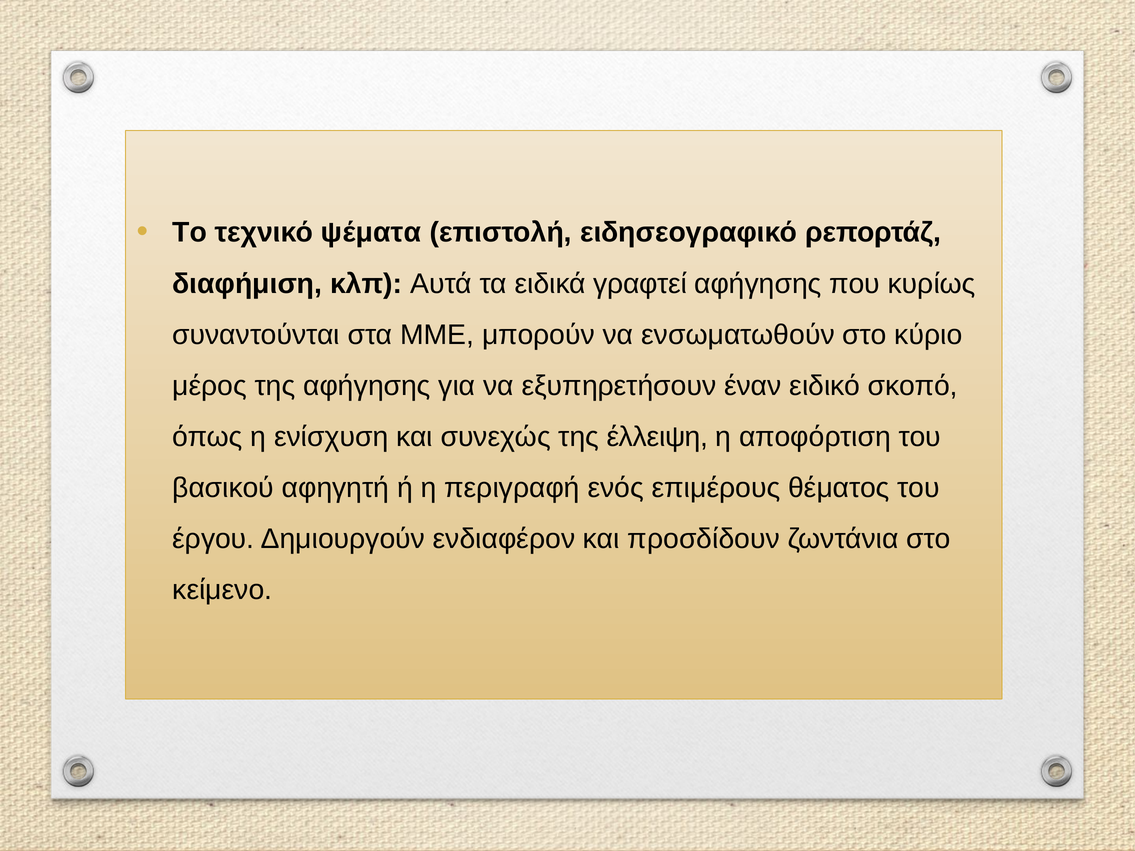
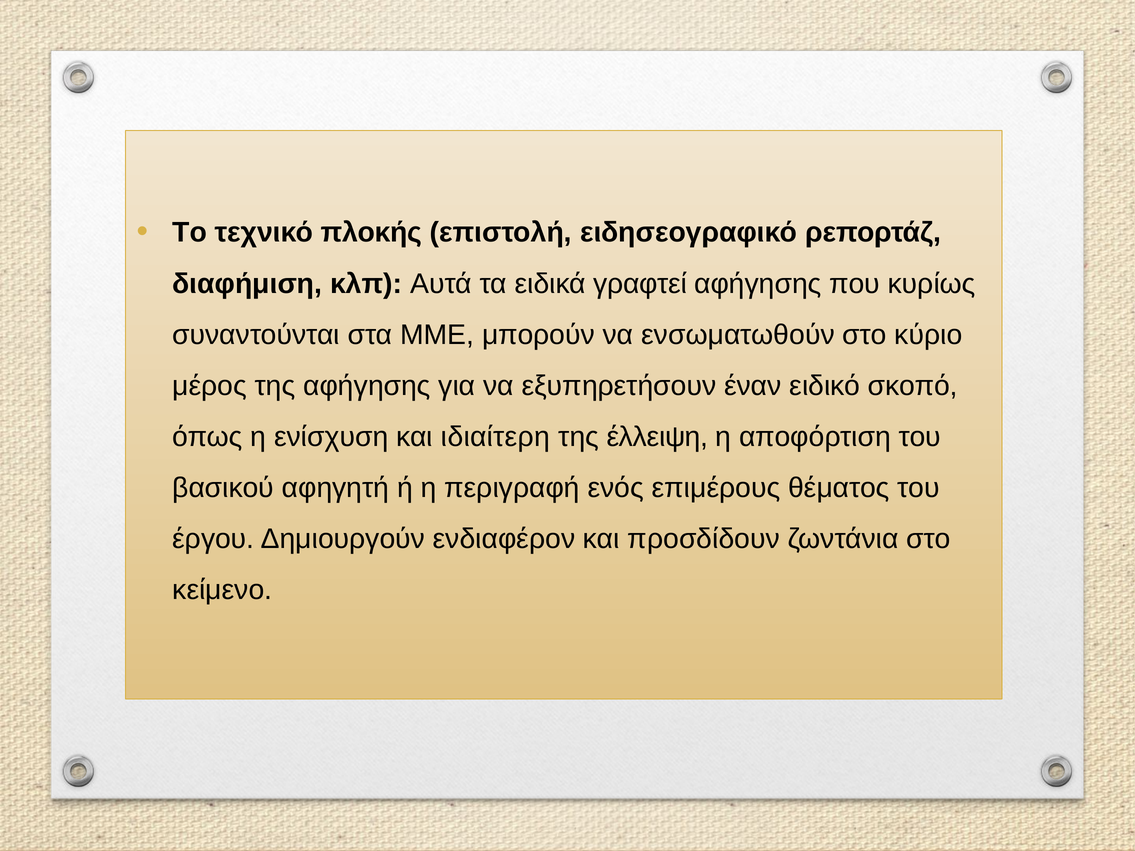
ψέματα: ψέματα -> πλοκής (371, 233)
συνεχώς: συνεχώς -> ιδιαίτερη (495, 437)
